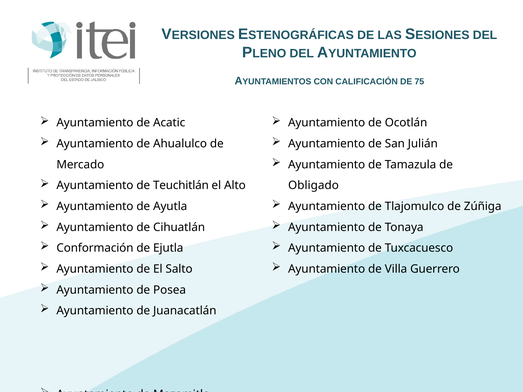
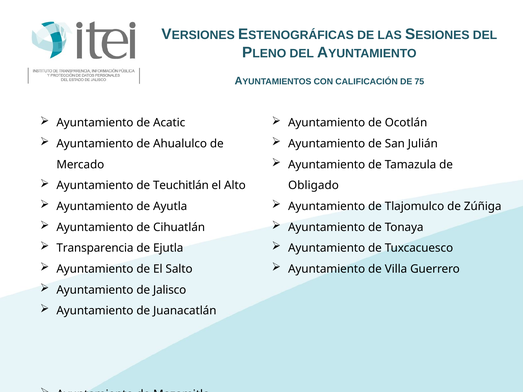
Conformación: Conformación -> Transparencia (95, 248)
Posea: Posea -> Jalisco (170, 290)
